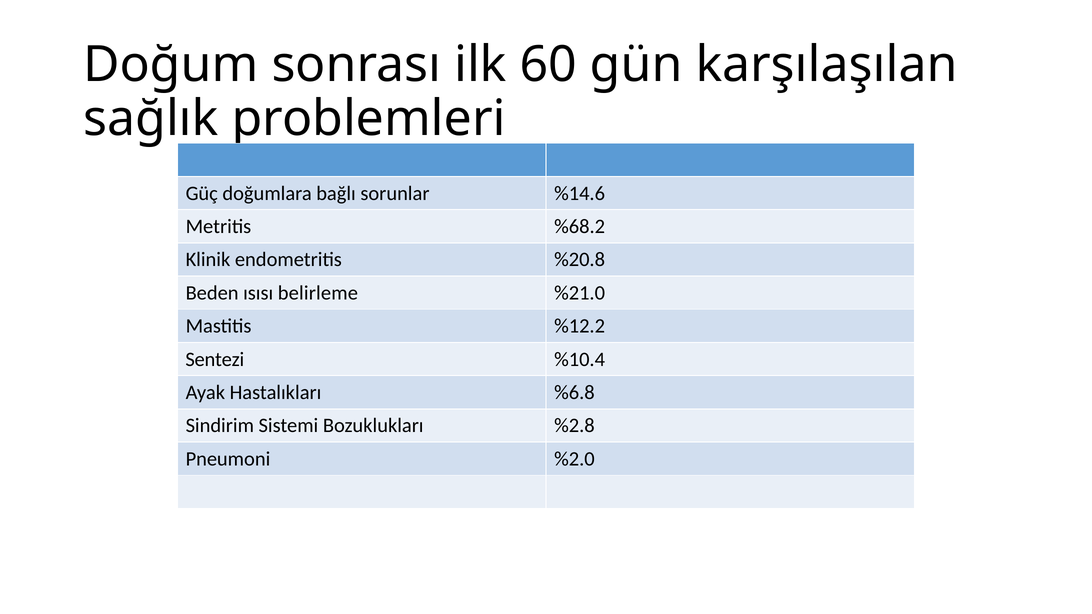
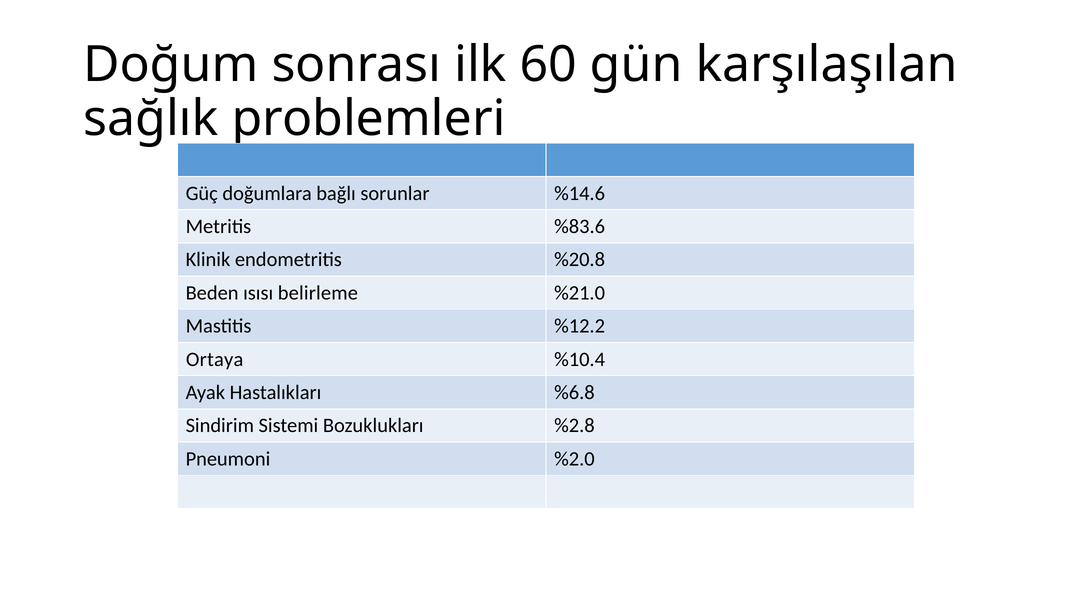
%68.2: %68.2 -> %83.6 (580, 227)
Sentezi: Sentezi -> Ortaya (215, 359)
